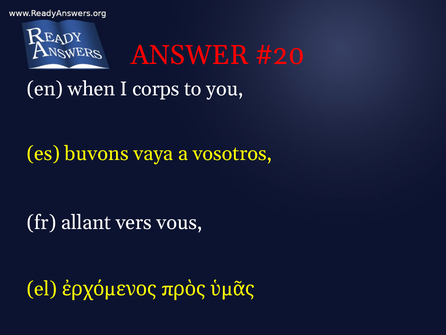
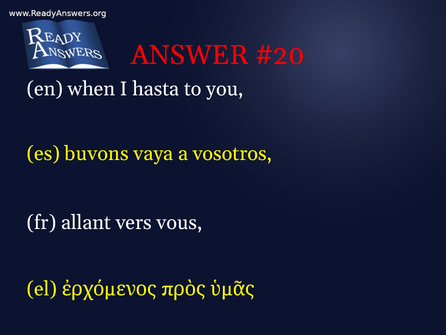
corps: corps -> hasta (156, 89)
